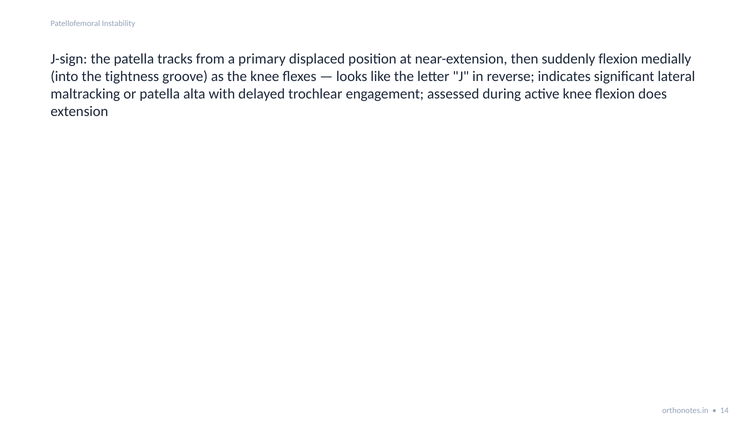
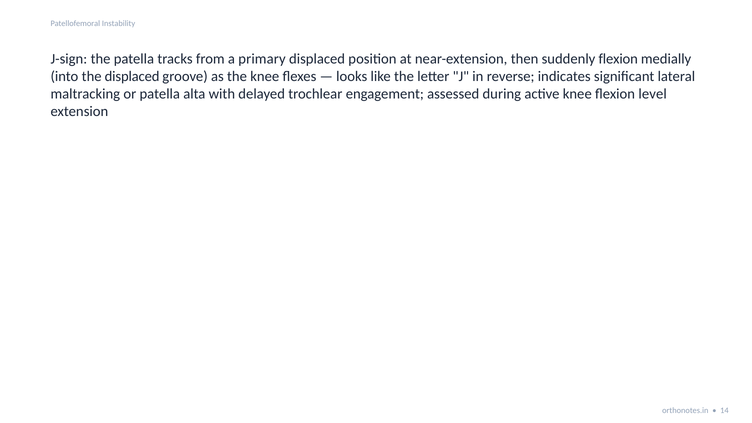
the tightness: tightness -> displaced (132, 77)
does: does -> level (653, 94)
